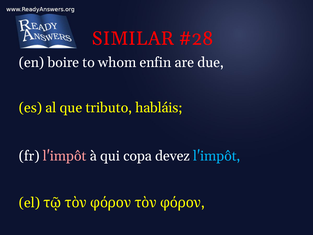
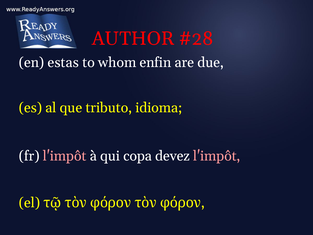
SIMILAR: SIMILAR -> AUTHOR (133, 39)
boire: boire -> estas (63, 62)
habláis: habláis -> idioma (159, 108)
l'impôt colour: light blue -> pink (217, 156)
